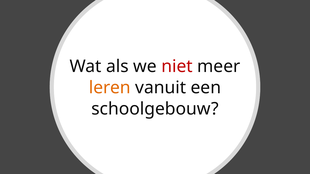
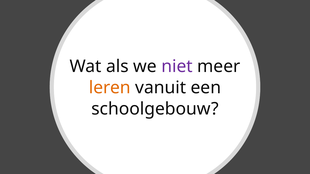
niet colour: red -> purple (177, 66)
